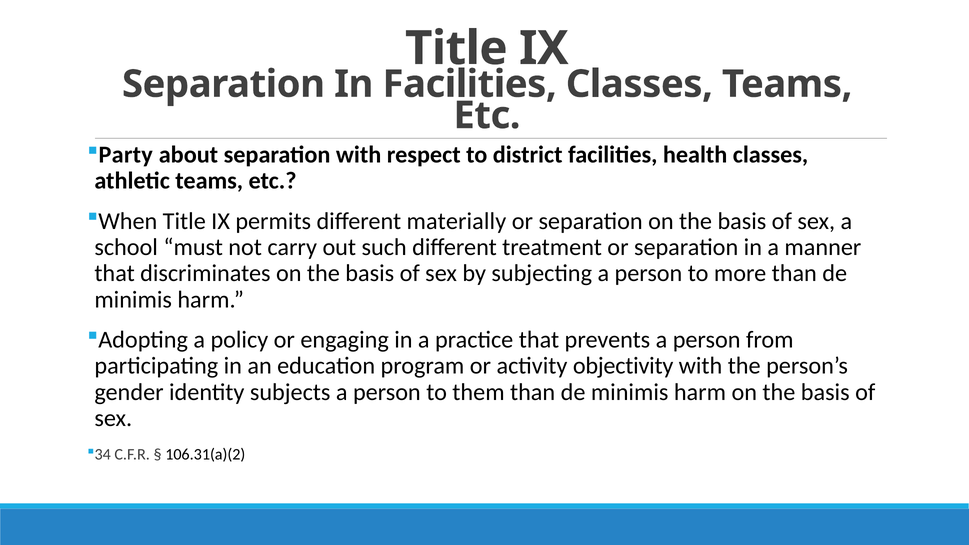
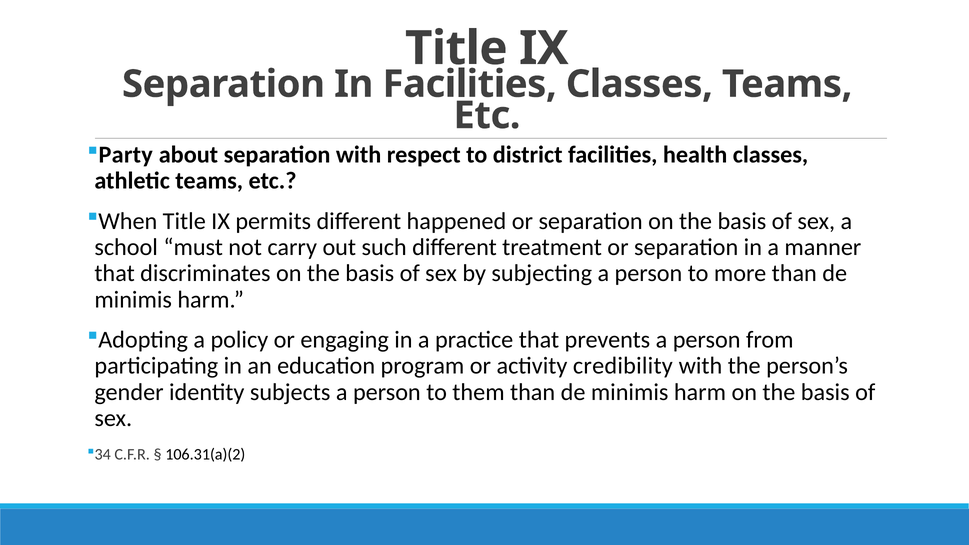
materially: materially -> happened (456, 221)
objectivity: objectivity -> credibility (623, 366)
